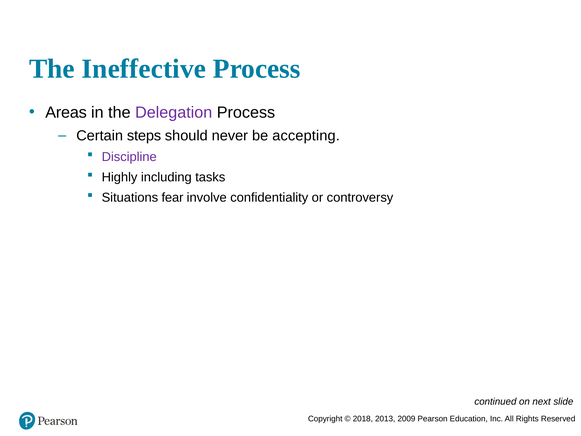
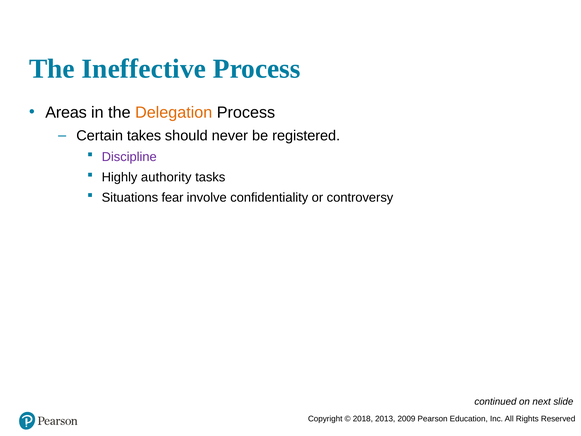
Delegation colour: purple -> orange (174, 112)
steps: steps -> takes (144, 136)
accepting: accepting -> registered (306, 136)
including: including -> authority (166, 177)
